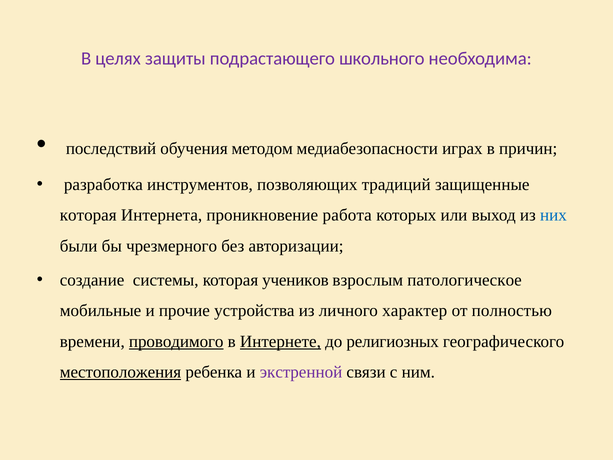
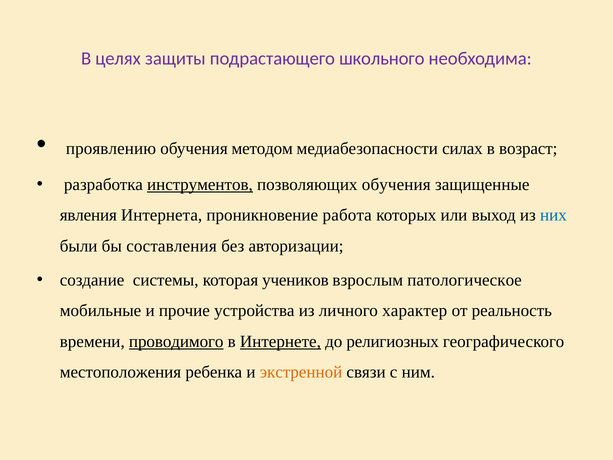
последствий: последствий -> проявлению (111, 148)
играх: играх -> силах (462, 148)
причин: причин -> возраст (528, 148)
инструментов underline: none -> present (200, 185)
позволяющих традиций: традиций -> обучения (396, 185)
которая: которая -> явления (88, 215)
чрезмерного: чрезмерного -> составления (171, 246)
полностью: полностью -> реальность (512, 311)
местоположения underline: present -> none (120, 372)
экстренной colour: purple -> orange (301, 372)
